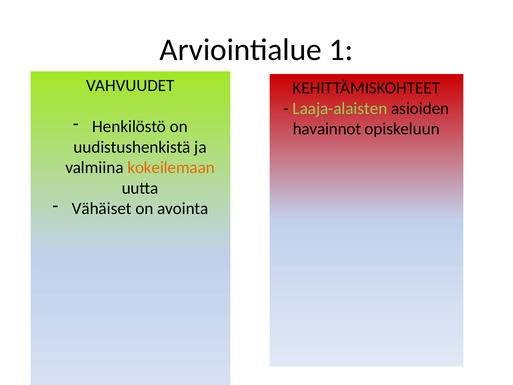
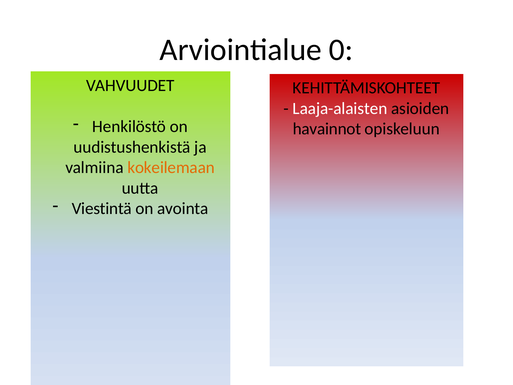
1: 1 -> 0 (341, 50)
Laaja-alaisten colour: light green -> white (340, 108)
Vähäiset: Vähäiset -> Viestintä (102, 209)
